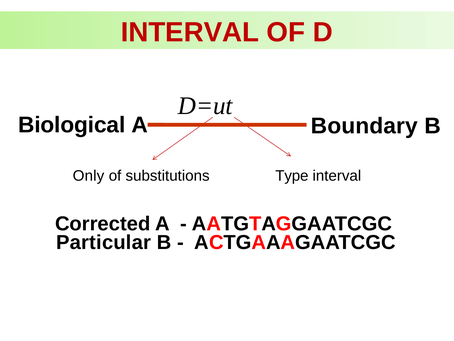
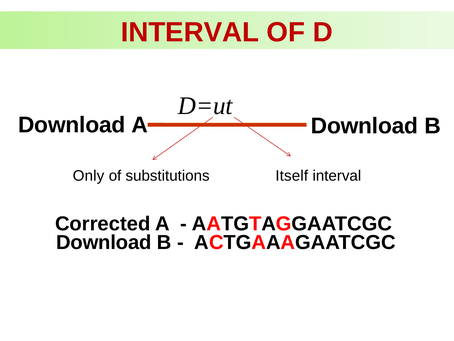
Biological: Biological -> Download (72, 125)
A Boundary: Boundary -> Download (364, 126)
Type: Type -> Itself (292, 176)
Particular: Particular -> Download (104, 242)
